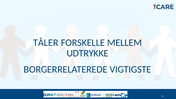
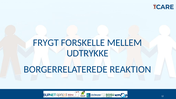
TÅLER: TÅLER -> FRYGT (46, 43)
VIGTIGSTE: VIGTIGSTE -> REAKTION (130, 69)
